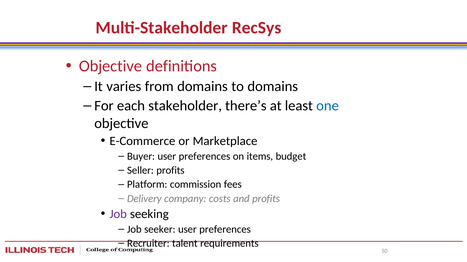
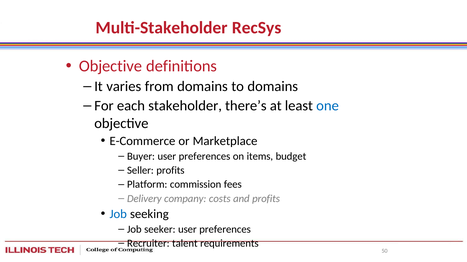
Job colour: purple -> blue (118, 215)
